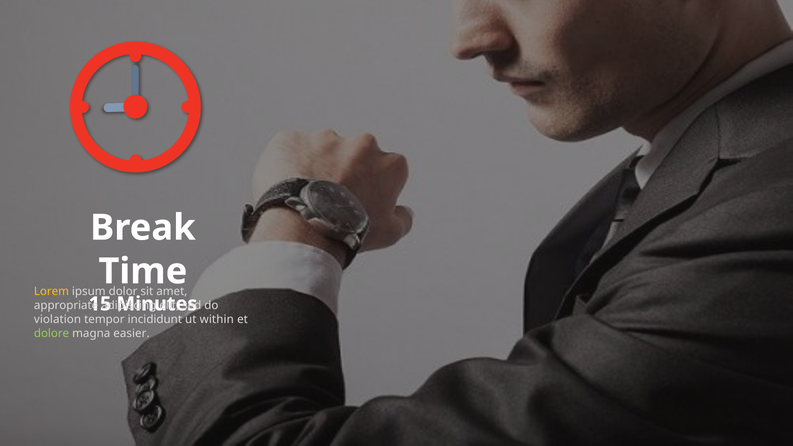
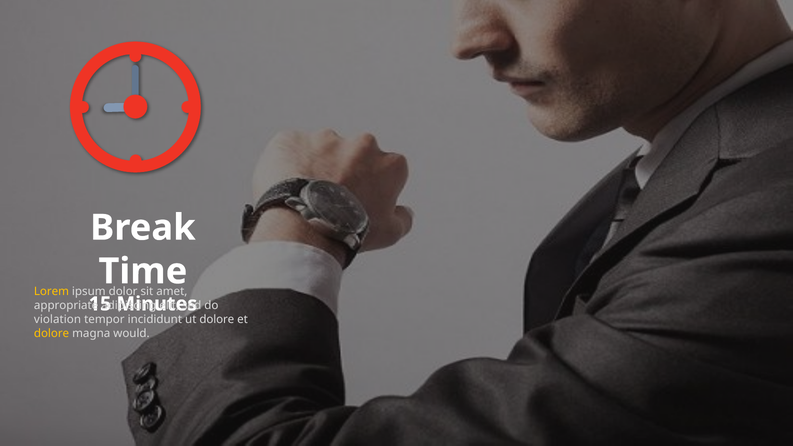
within: within -> dolore (217, 319)
dolore colour: light green -> yellow (52, 333)
easier: easier -> would (131, 333)
